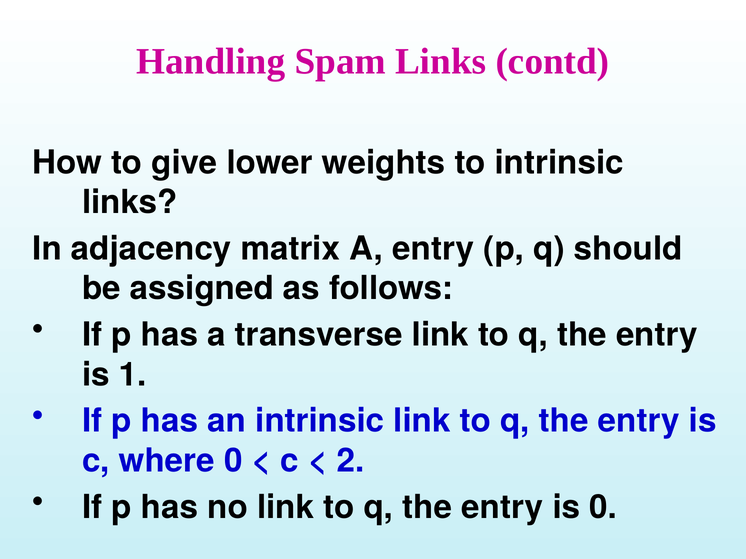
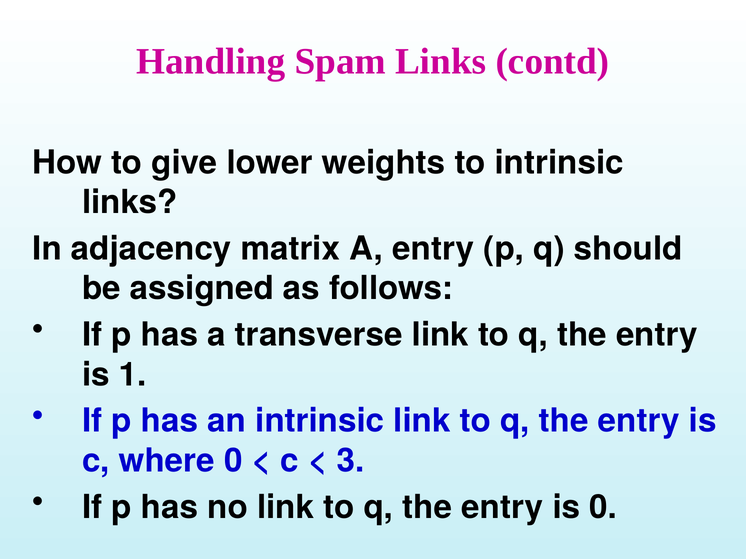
2: 2 -> 3 (350, 461)
